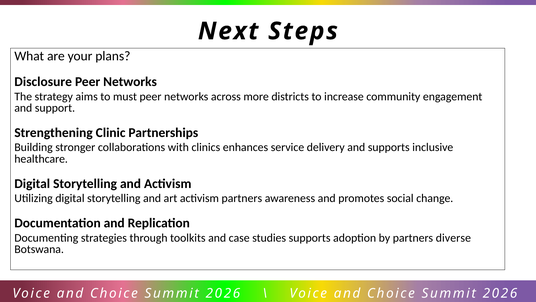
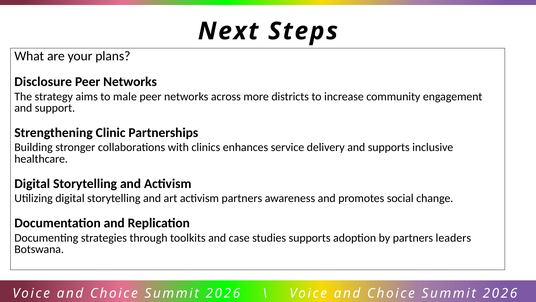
must: must -> male (125, 96)
diverse: diverse -> leaders (453, 238)
